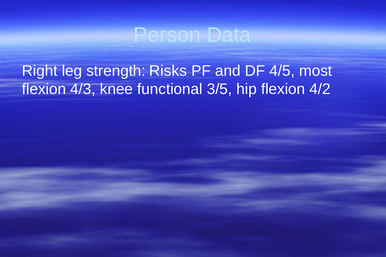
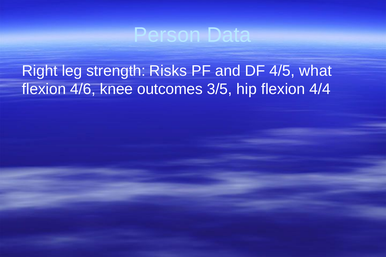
most: most -> what (316, 71)
4/3: 4/3 -> 4/6 (83, 89)
functional: functional -> outcomes (170, 89)
4/2: 4/2 -> 4/4 (320, 89)
